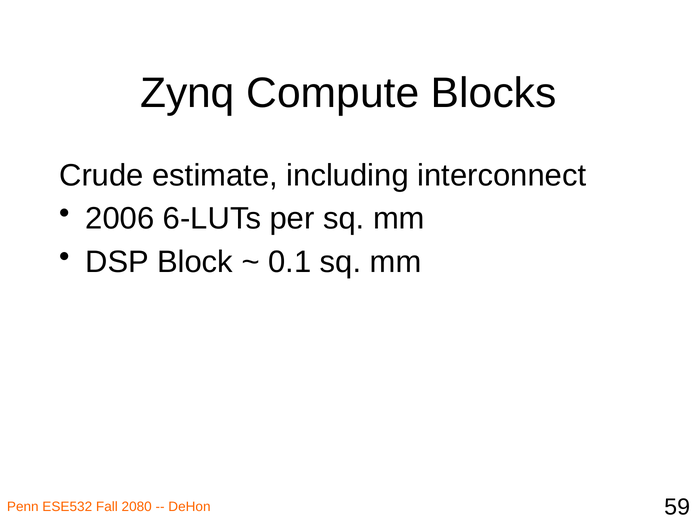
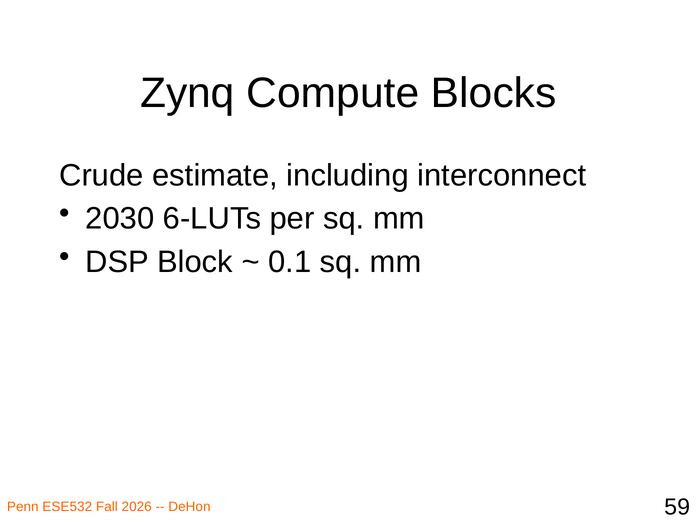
2006: 2006 -> 2030 (120, 219)
2080: 2080 -> 2026 (137, 506)
